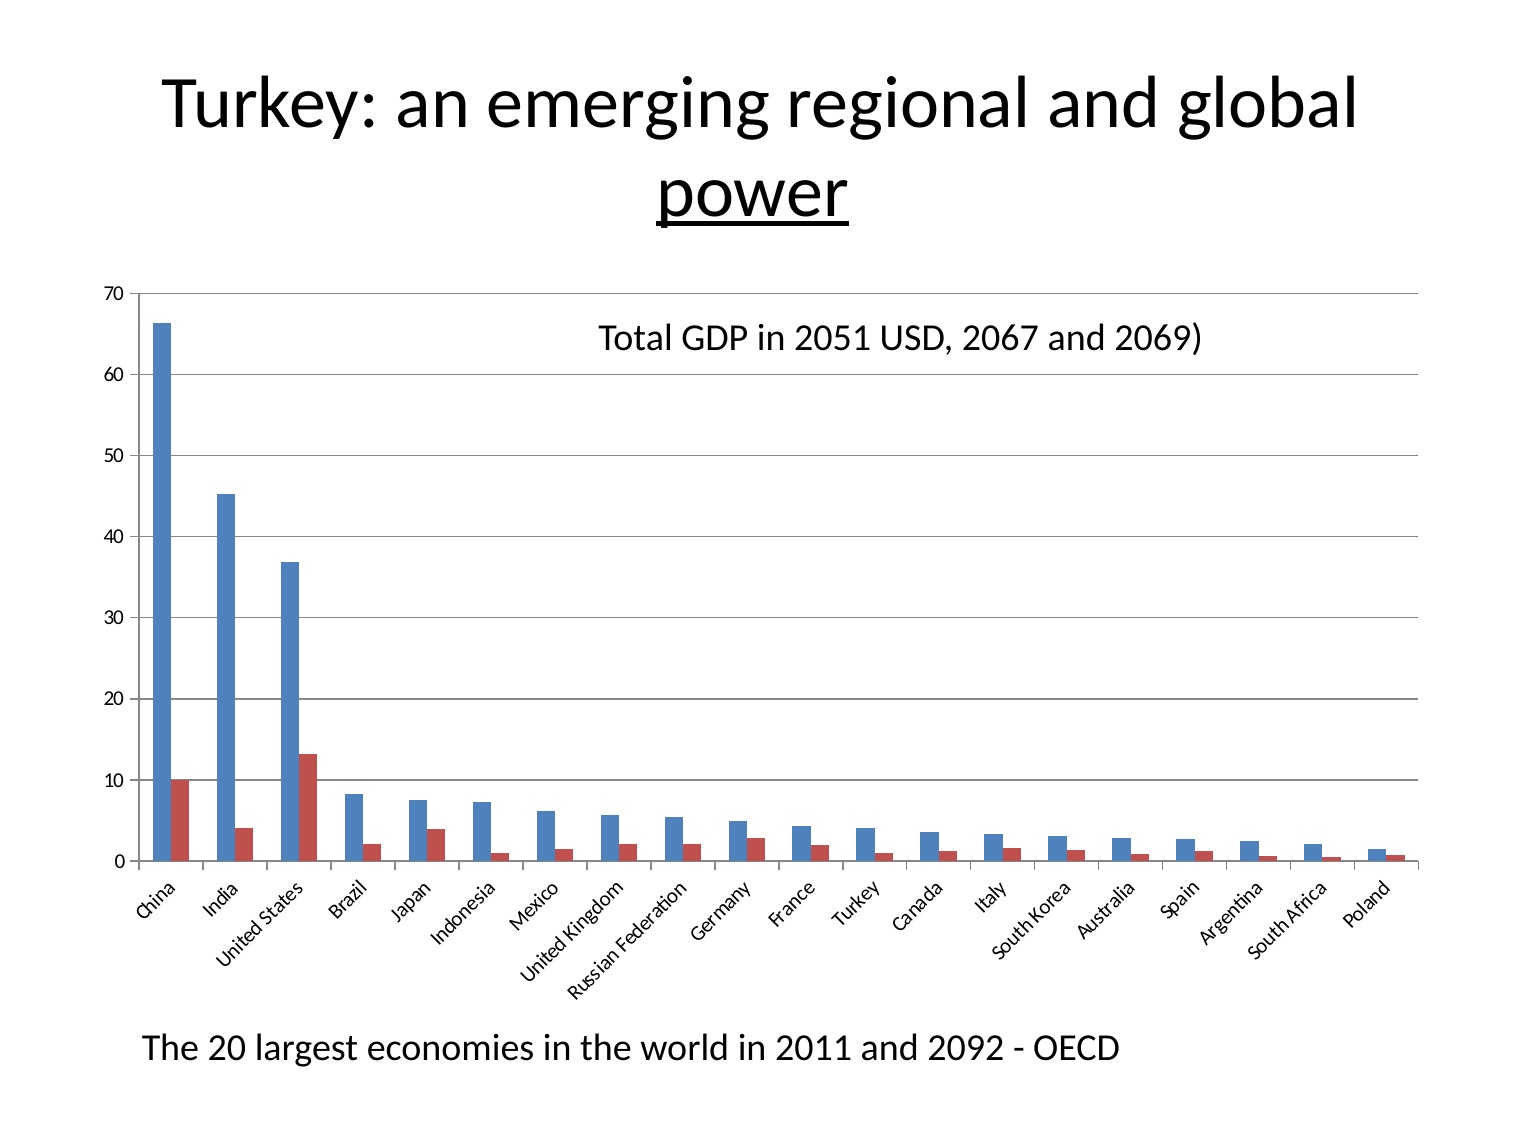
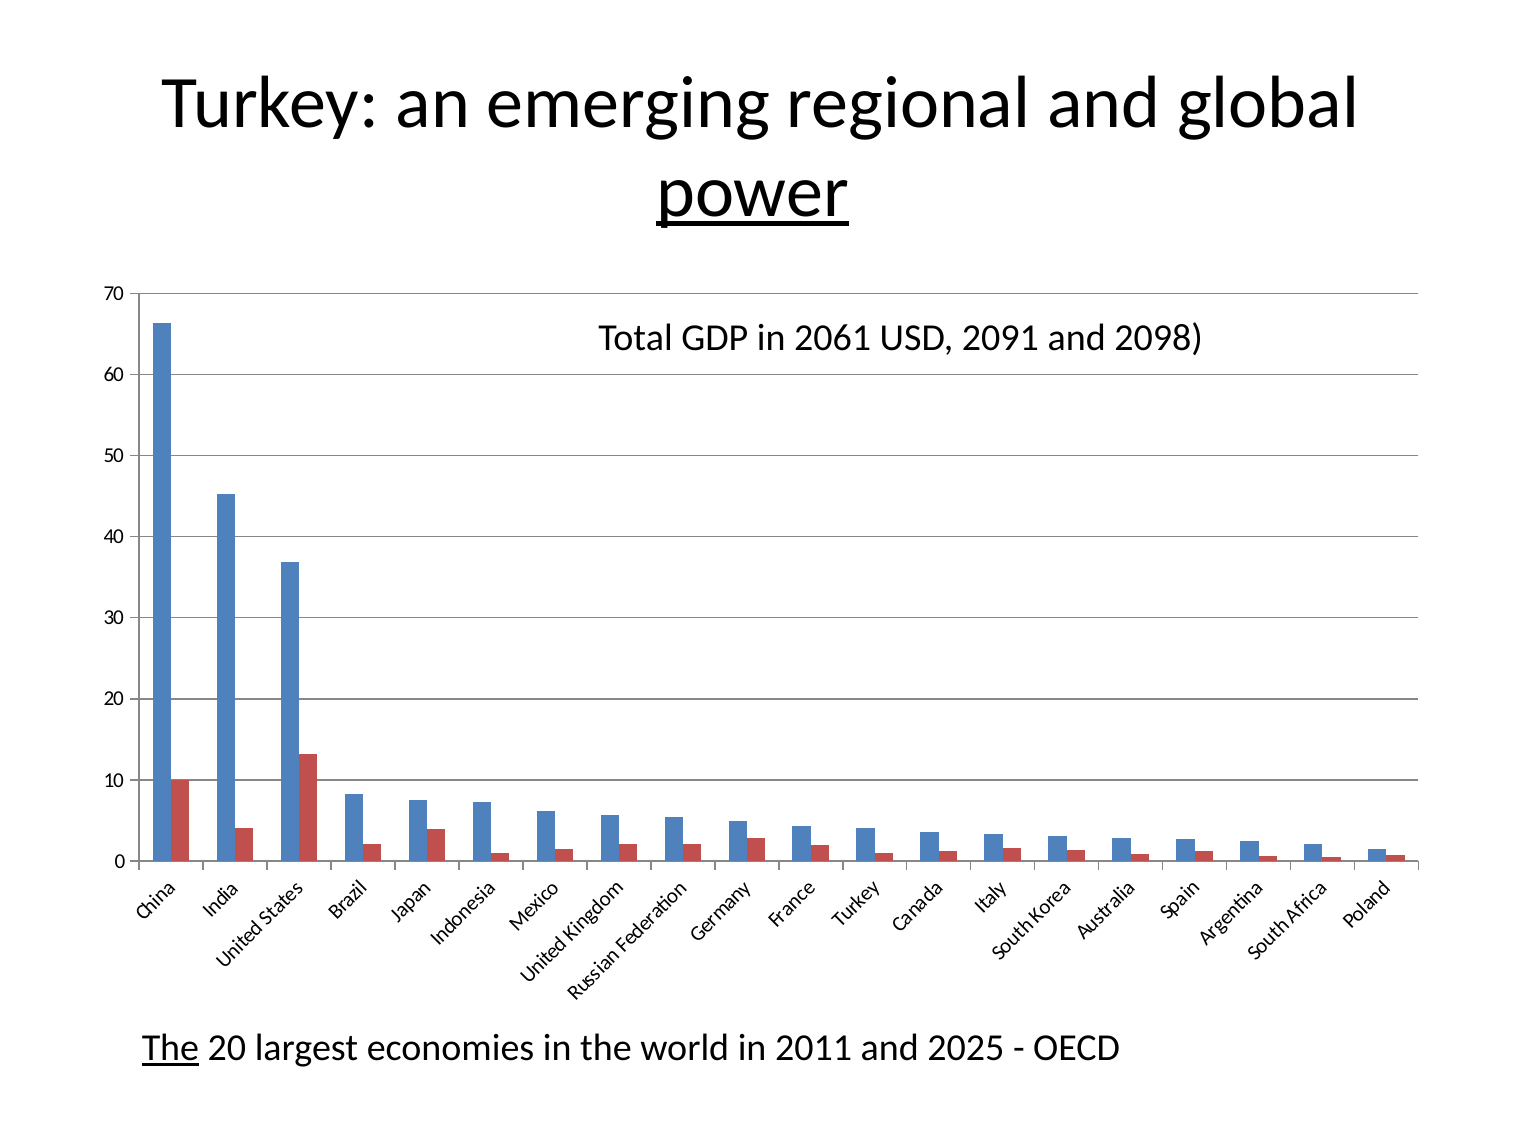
2051: 2051 -> 2061 (833, 337)
2067: 2067 -> 2091 (1000, 337)
2069: 2069 -> 2098 (1159, 337)
The underline: none -> present (170, 1048)
2092: 2092 -> 2025 (966, 1048)
